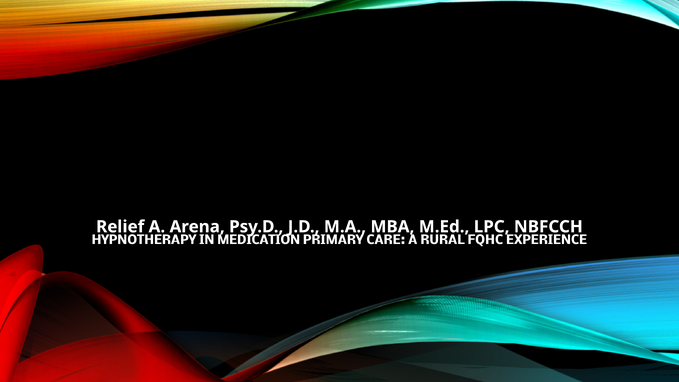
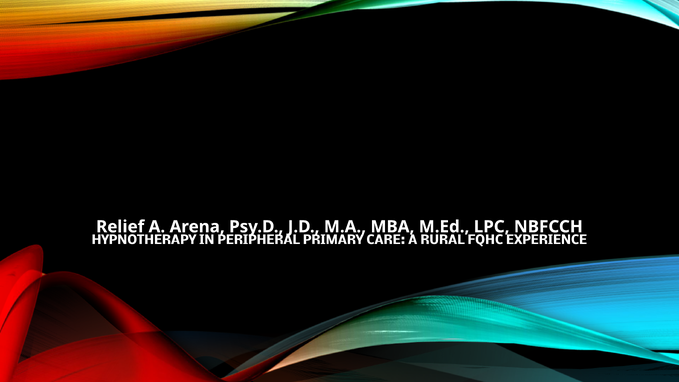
MEDICATION: MEDICATION -> PERIPHERAL (259, 240)
